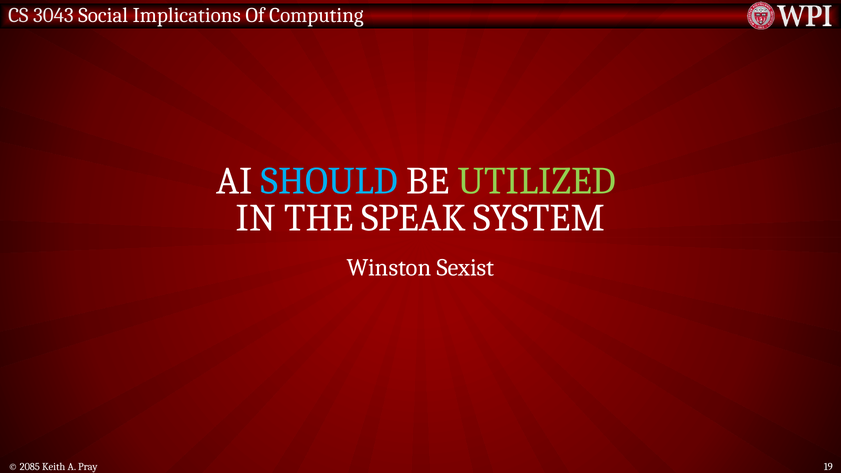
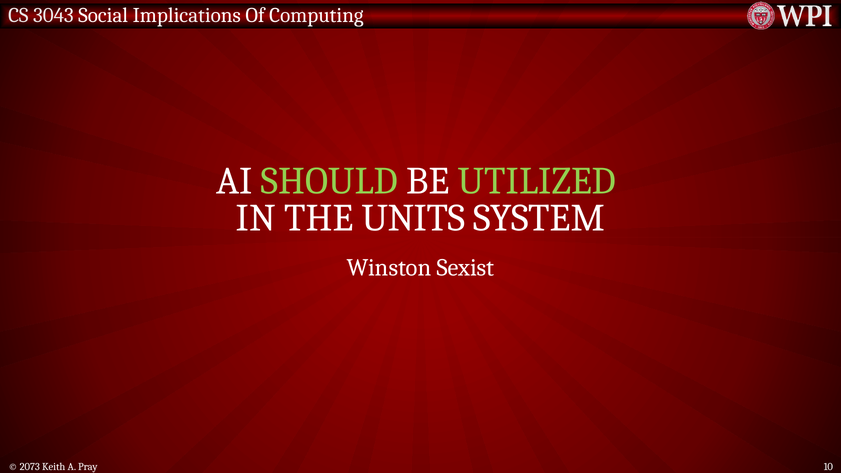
SHOULD colour: light blue -> light green (329, 181)
SPEAK: SPEAK -> UNITS (413, 218)
2085: 2085 -> 2073 (30, 467)
19: 19 -> 10 (828, 467)
